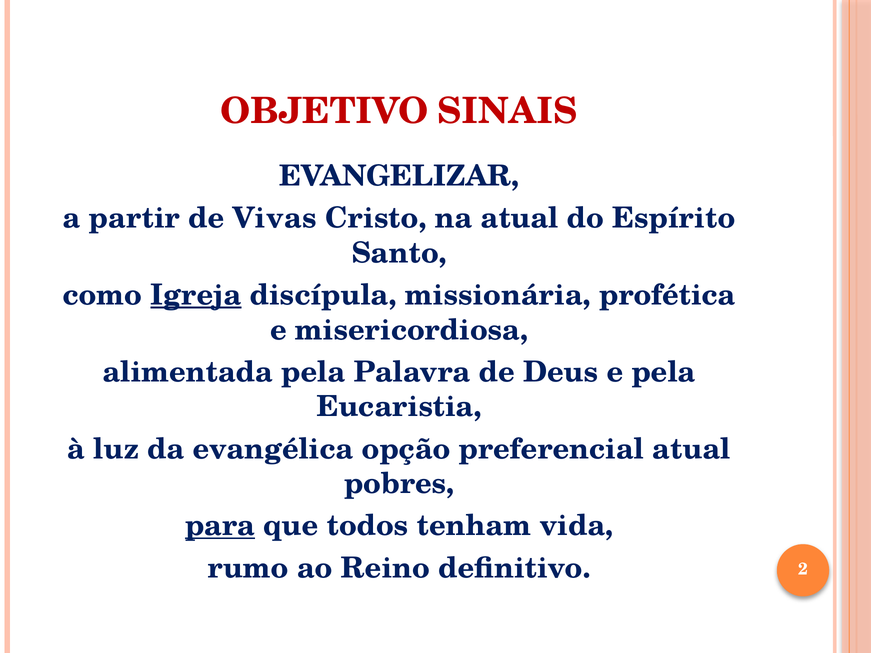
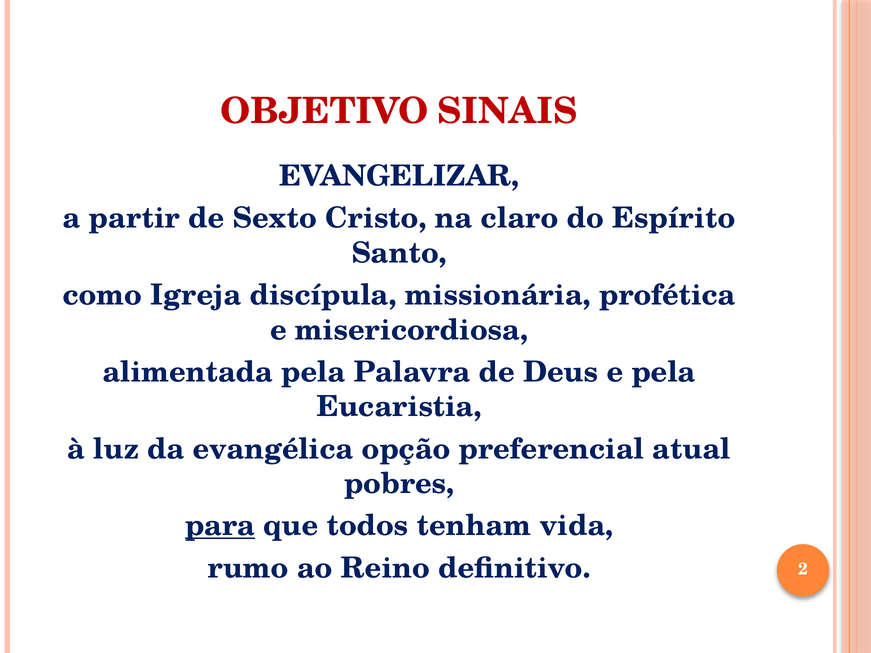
Vivas: Vivas -> Sexto (275, 218)
na atual: atual -> claro (520, 218)
Igreja underline: present -> none (196, 295)
